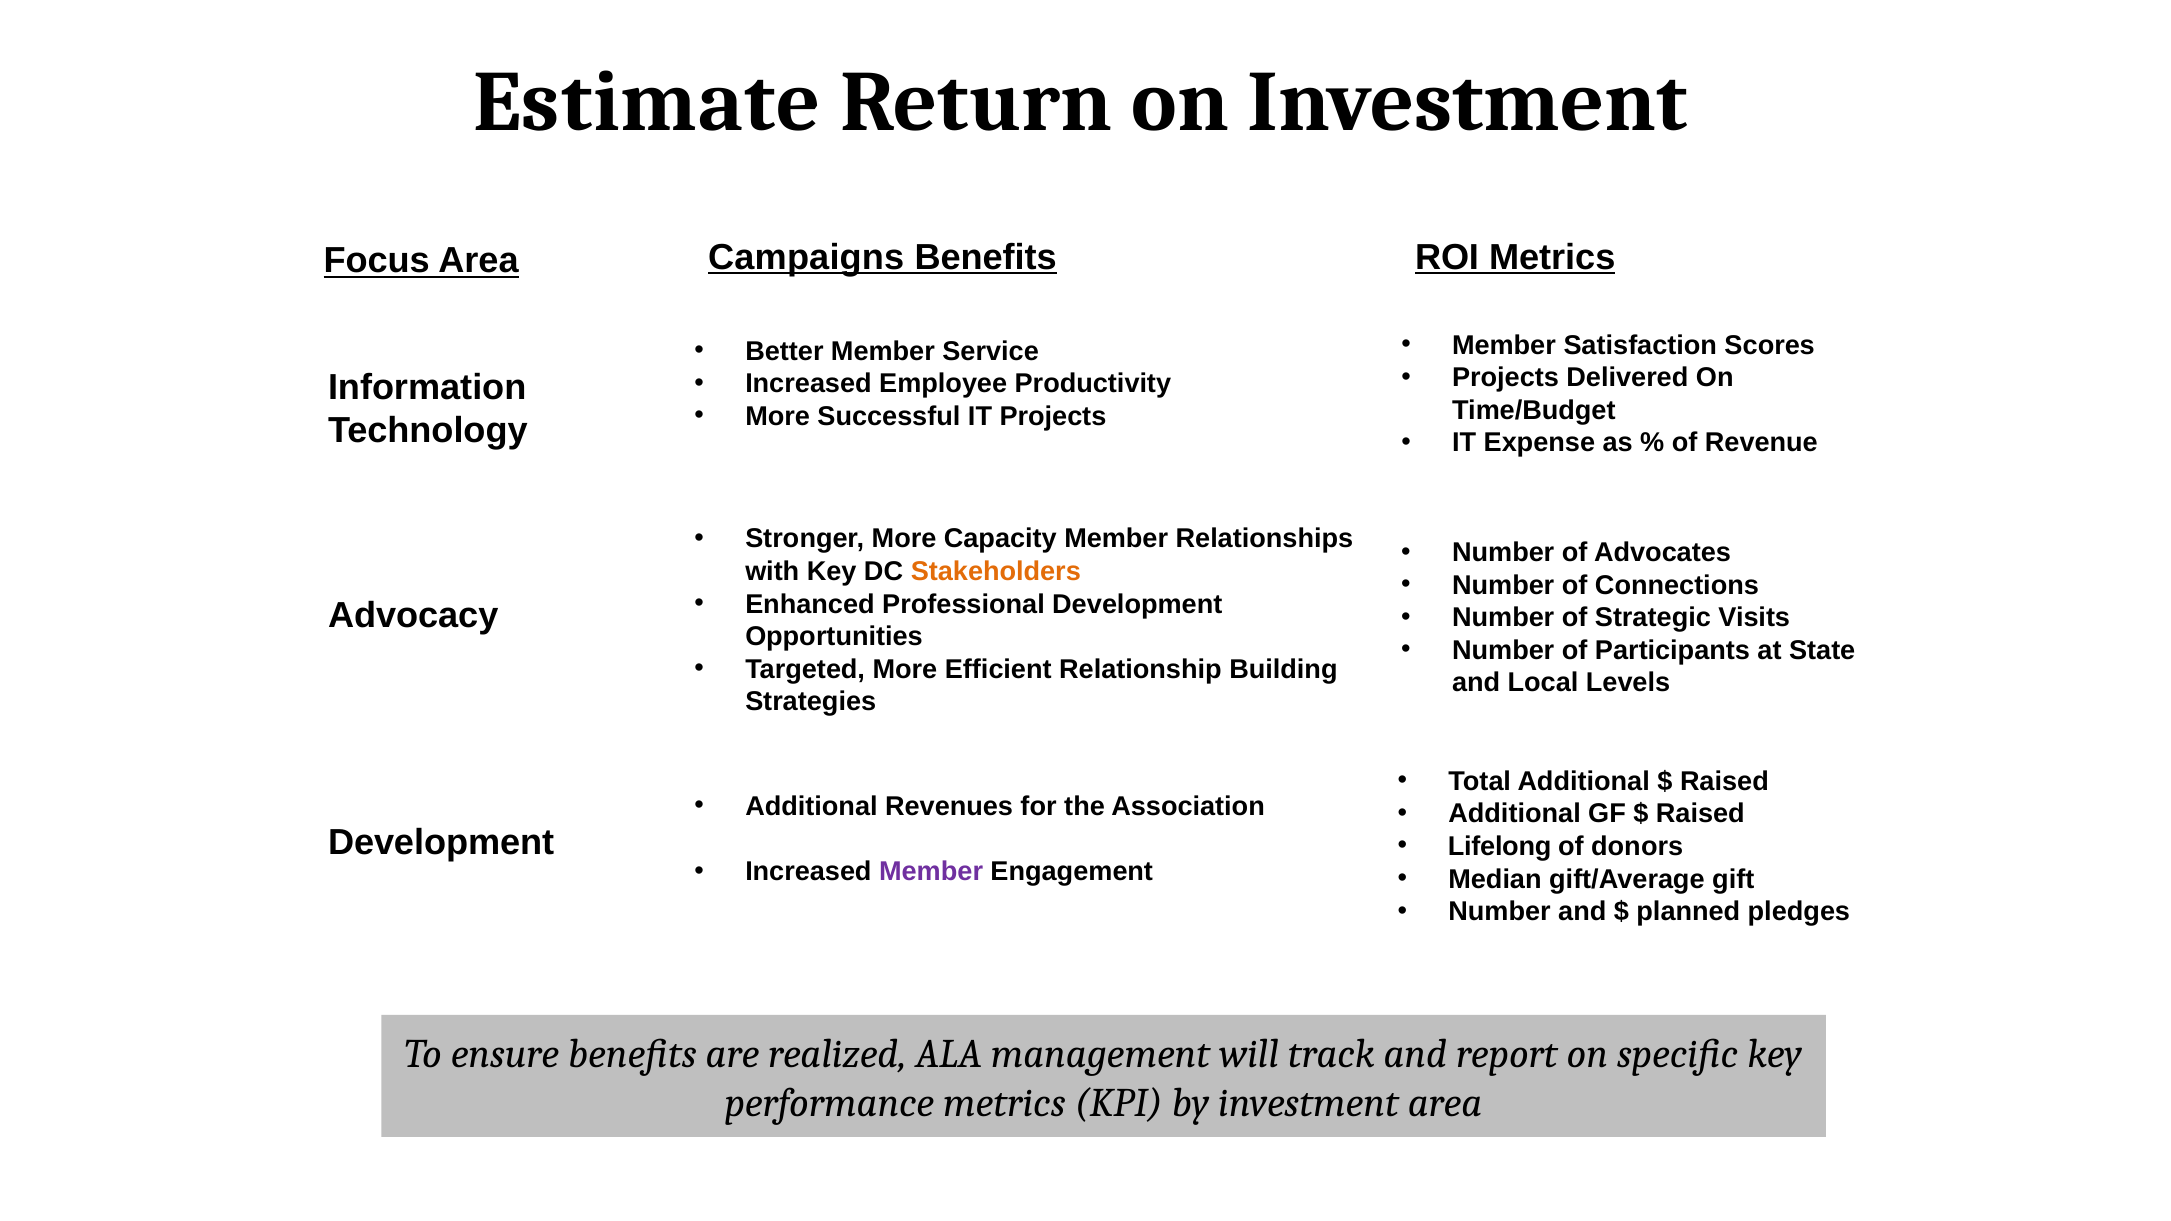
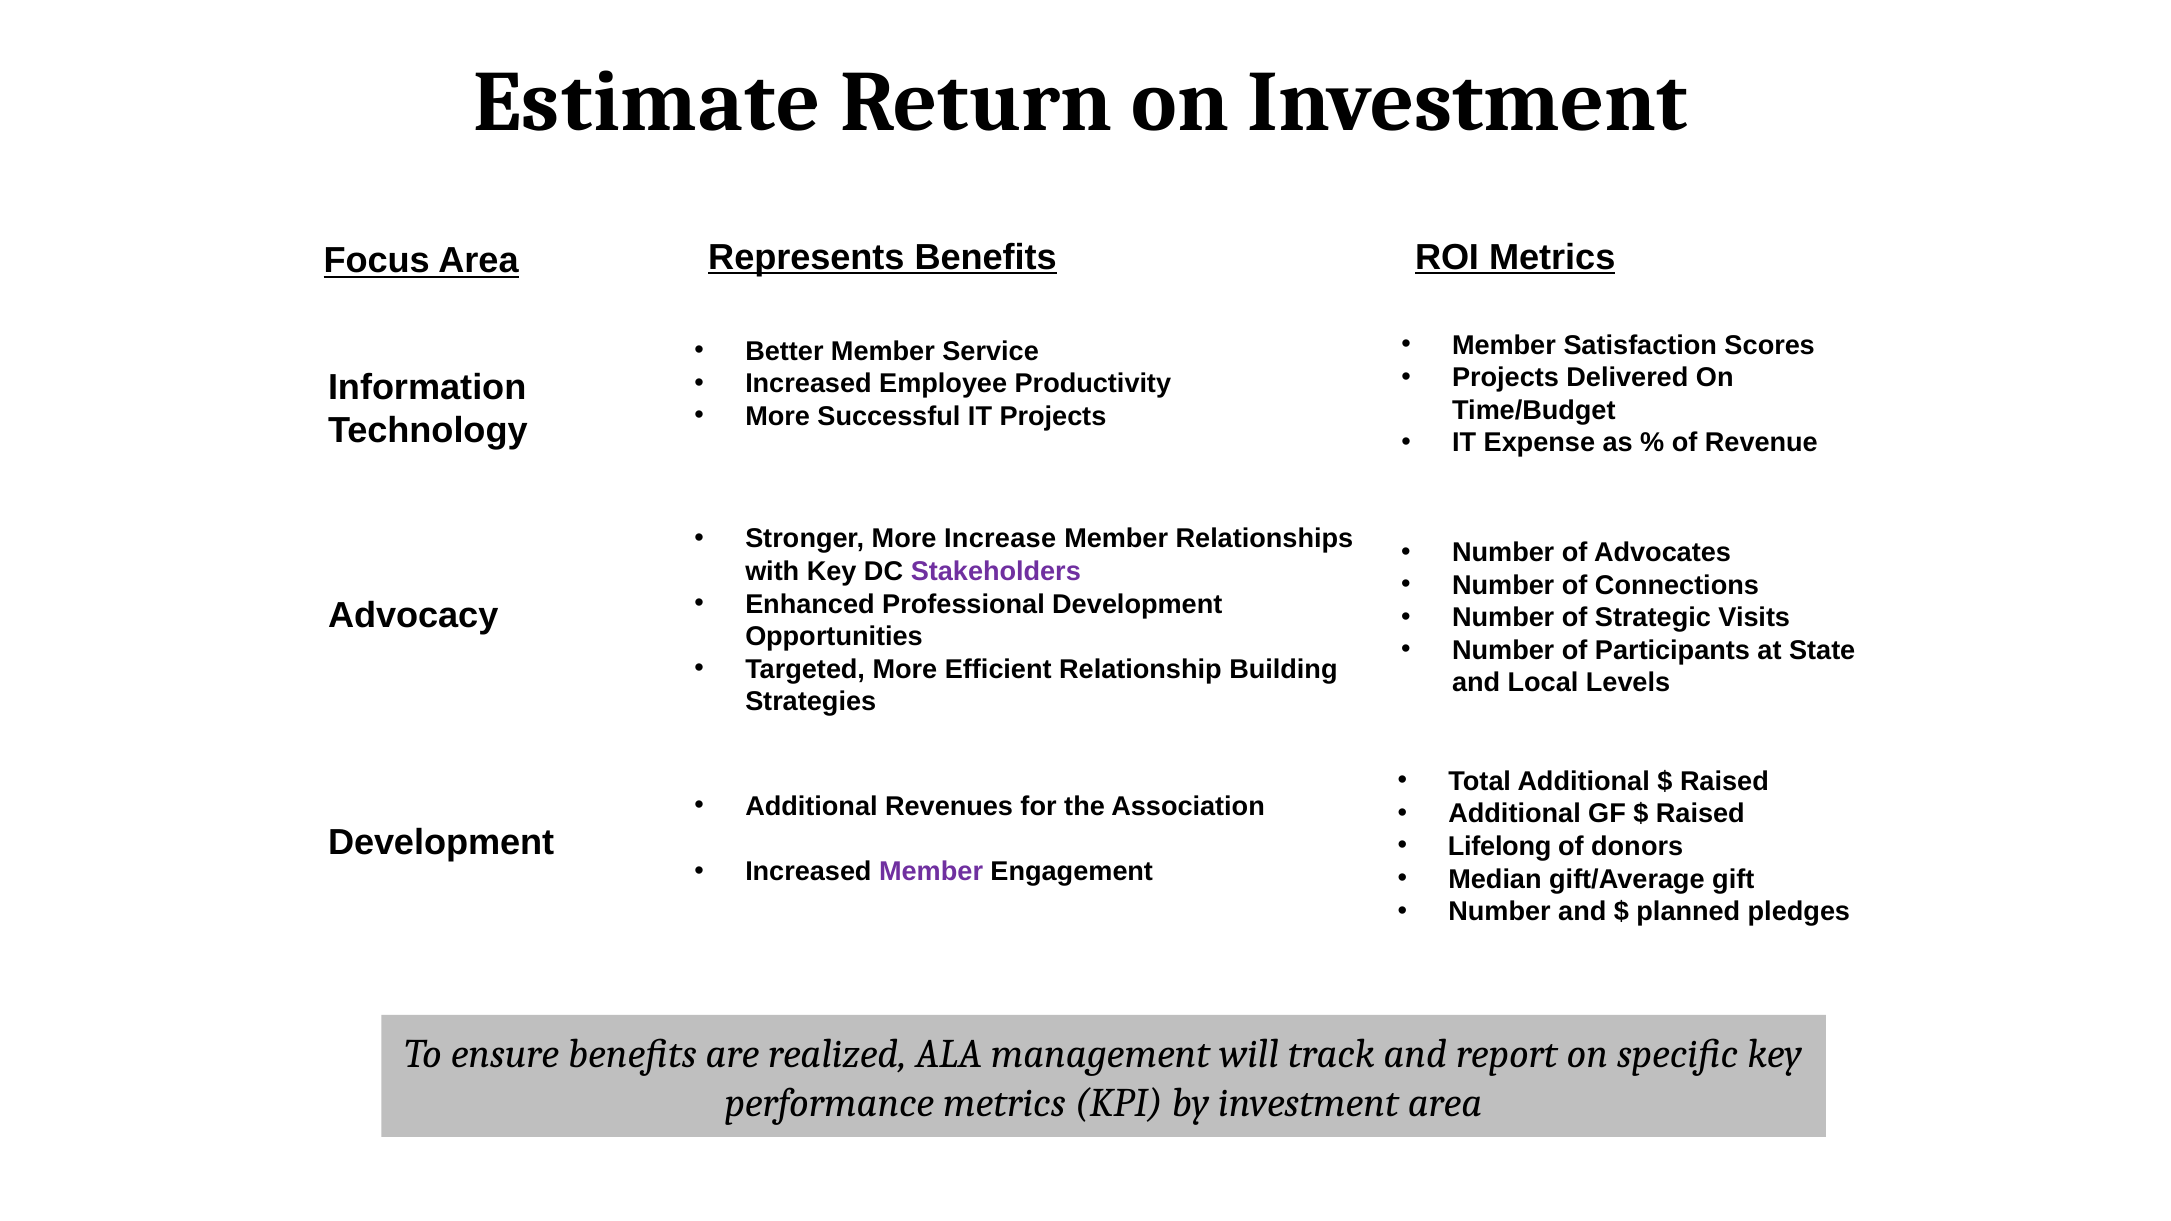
Campaigns: Campaigns -> Represents (806, 257)
Capacity: Capacity -> Increase (1000, 539)
Stakeholders colour: orange -> purple (996, 572)
